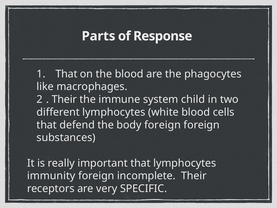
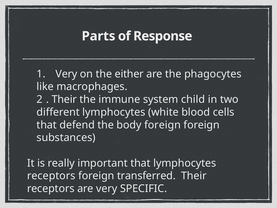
1 That: That -> Very (66, 74)
the blood: blood -> either (129, 74)
immunity: immunity -> receptors (51, 176)
incomplete: incomplete -> transferred (146, 176)
